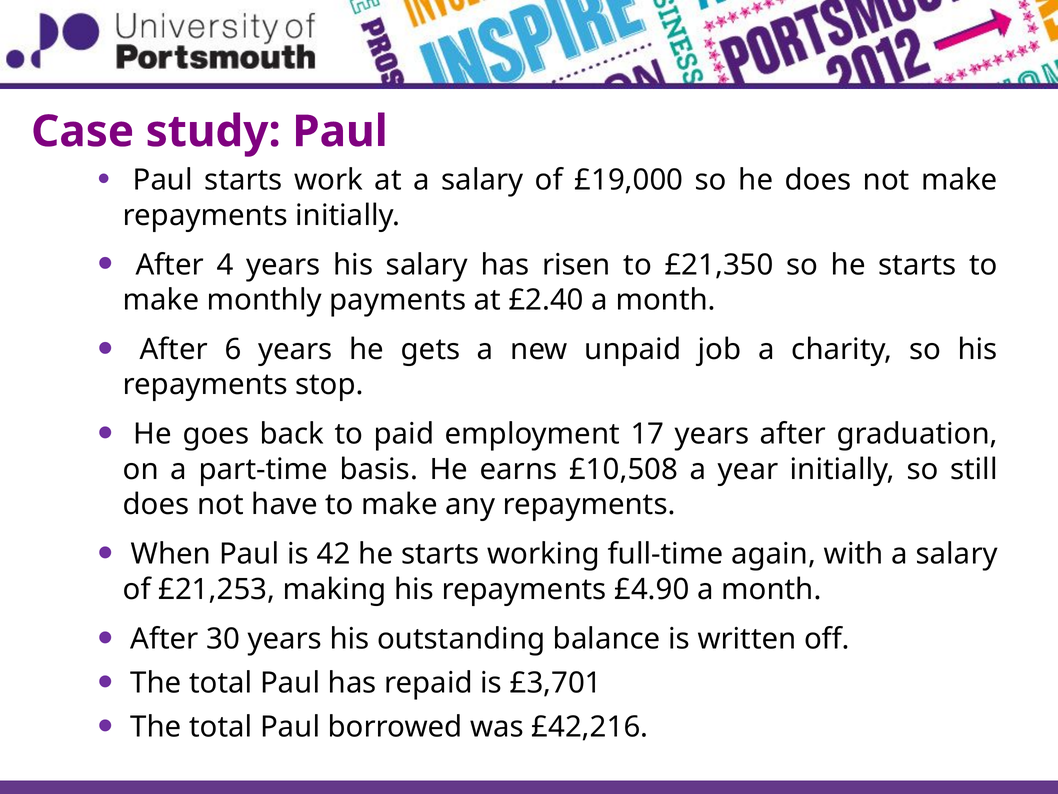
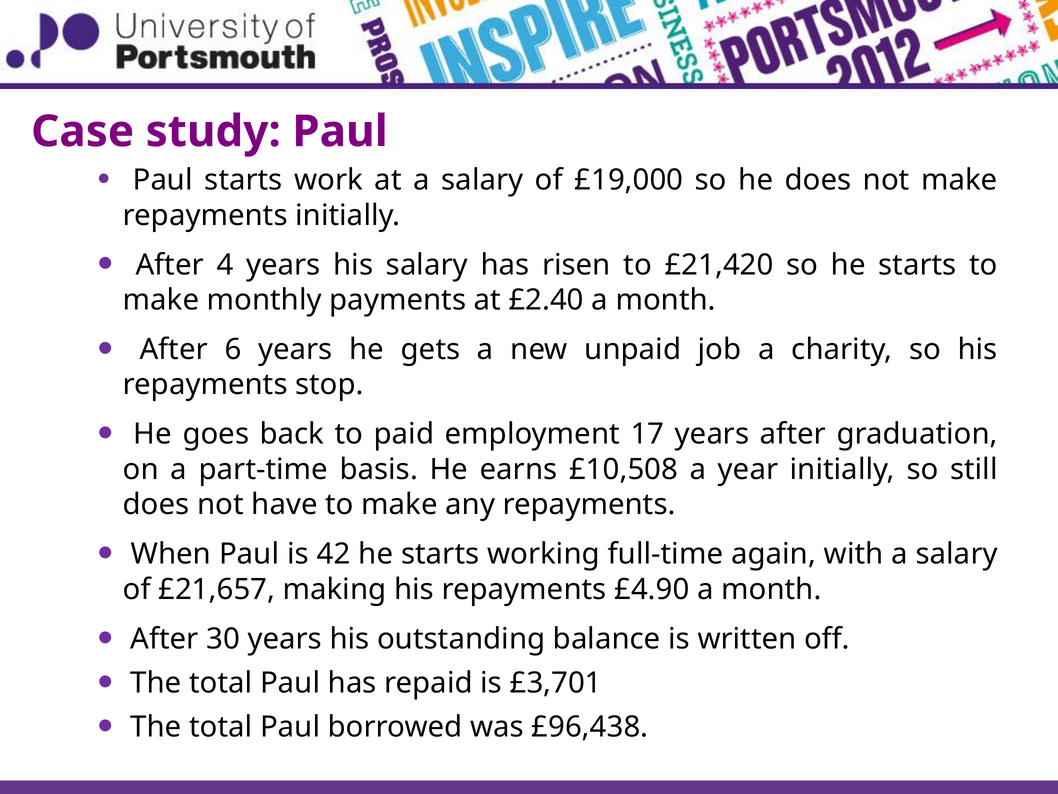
£21,350: £21,350 -> £21,420 (719, 265)
£21,253: £21,253 -> £21,657 (217, 589)
£42,216: £42,216 -> £96,438 (590, 727)
